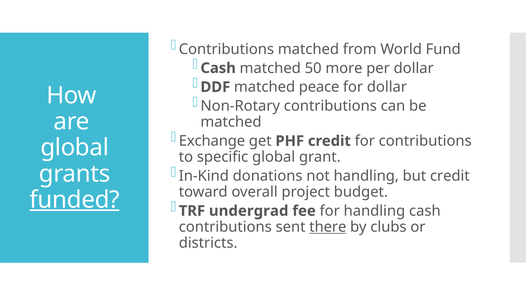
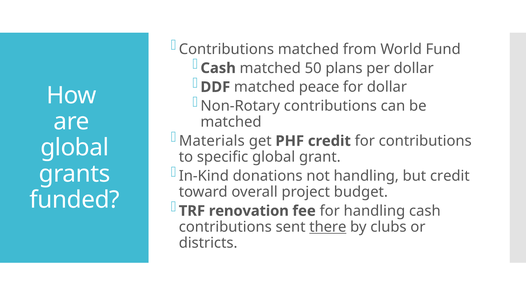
more: more -> plans (344, 68)
Exchange: Exchange -> Materials (212, 141)
funded underline: present -> none (75, 200)
undergrad: undergrad -> renovation (249, 211)
